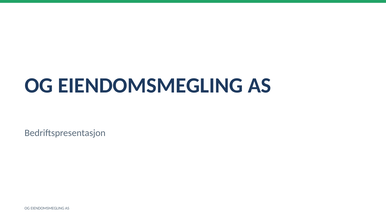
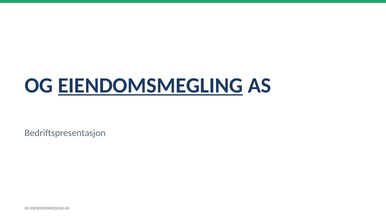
EIENDOMSMEGLING underline: none -> present (150, 86)
